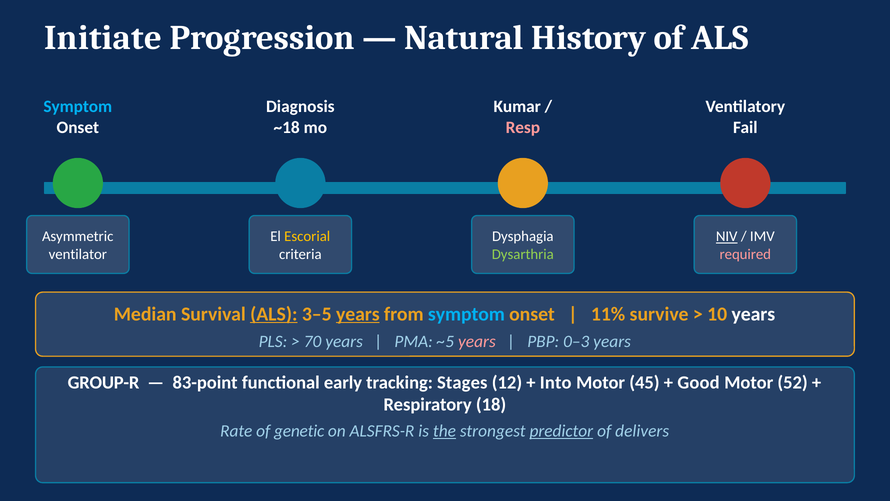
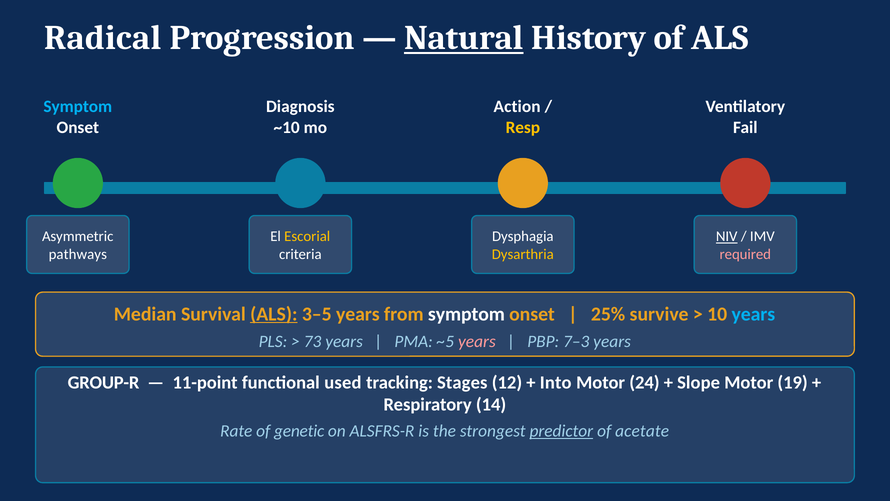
Initiate: Initiate -> Radical (103, 38)
Natural underline: none -> present (464, 38)
Kumar: Kumar -> Action (517, 106)
~18: ~18 -> ~10 (287, 127)
Resp colour: pink -> yellow (523, 127)
ventilator: ventilator -> pathways (78, 254)
Dysarthria colour: light green -> yellow (523, 254)
years underline: present -> none (358, 314)
symptom colour: light blue -> white (466, 314)
11%: 11% -> 25% (608, 314)
years colour: white -> light blue (753, 314)
70: 70 -> 73 (313, 341)
0–3: 0–3 -> 7–3 (576, 341)
83-point: 83-point -> 11-point (205, 382)
early: early -> used (343, 382)
45: 45 -> 24 (644, 382)
Good: Good -> Slope (699, 382)
52: 52 -> 19 (793, 382)
18: 18 -> 14 (491, 404)
the underline: present -> none (444, 431)
delivers: delivers -> acetate (642, 431)
